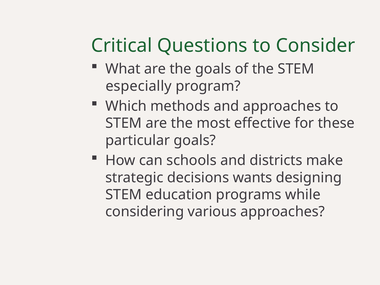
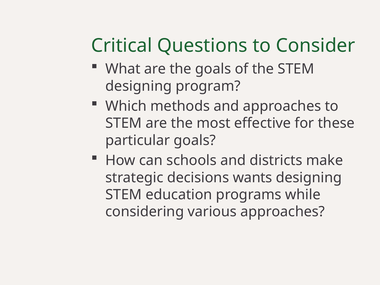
especially: especially -> designing (139, 86)
